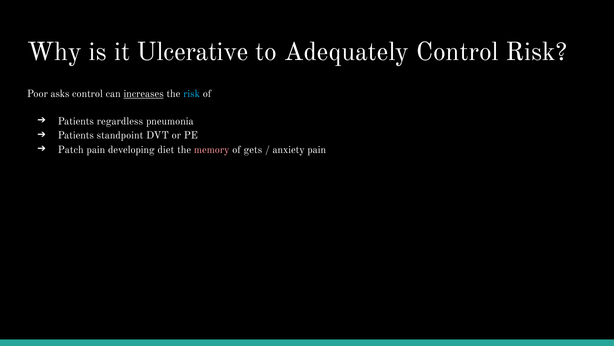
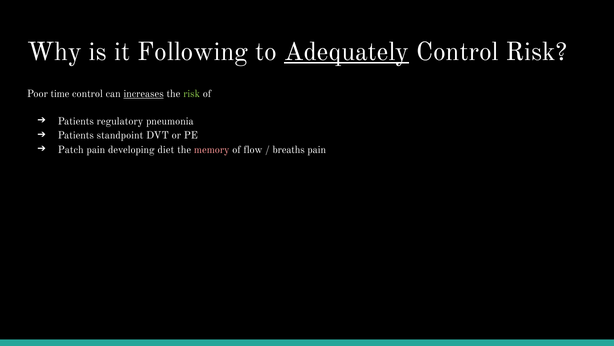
Ulcerative: Ulcerative -> Following (193, 52)
Adequately underline: none -> present (347, 52)
asks: asks -> time (60, 93)
risk colour: light blue -> light green (192, 93)
regardless: regardless -> regulatory (120, 121)
gets: gets -> flow (253, 149)
anxiety: anxiety -> breaths (289, 149)
